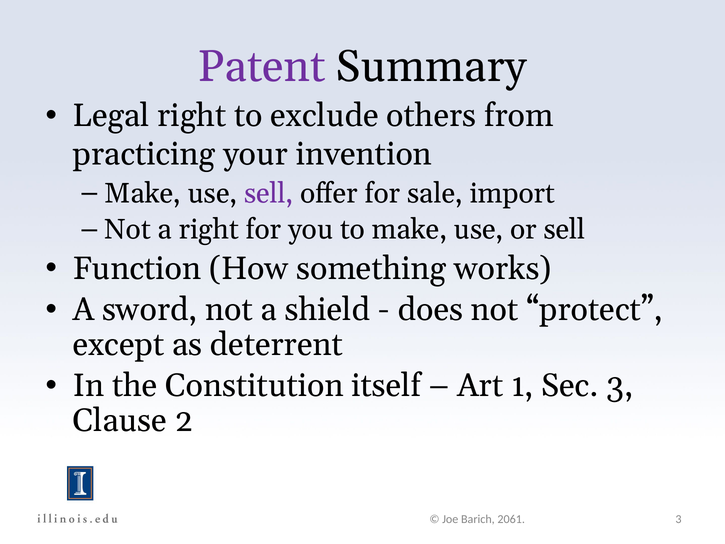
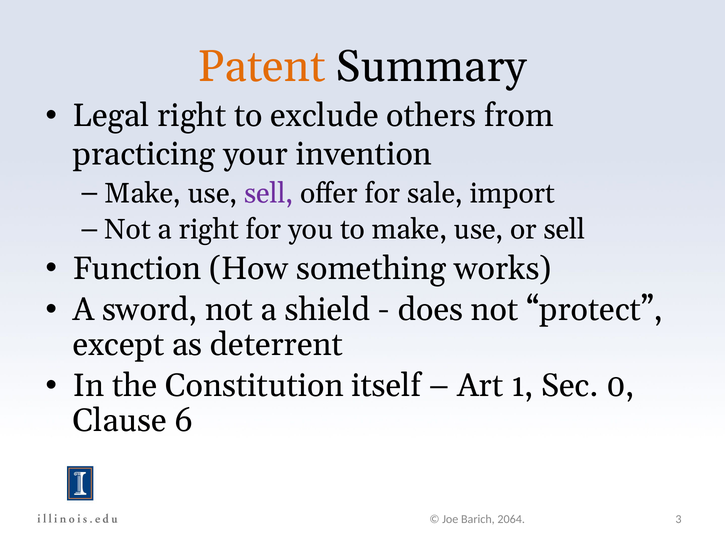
Patent colour: purple -> orange (262, 67)
Sec 3: 3 -> 0 (620, 386)
2: 2 -> 6 (184, 420)
2061: 2061 -> 2064 (511, 519)
